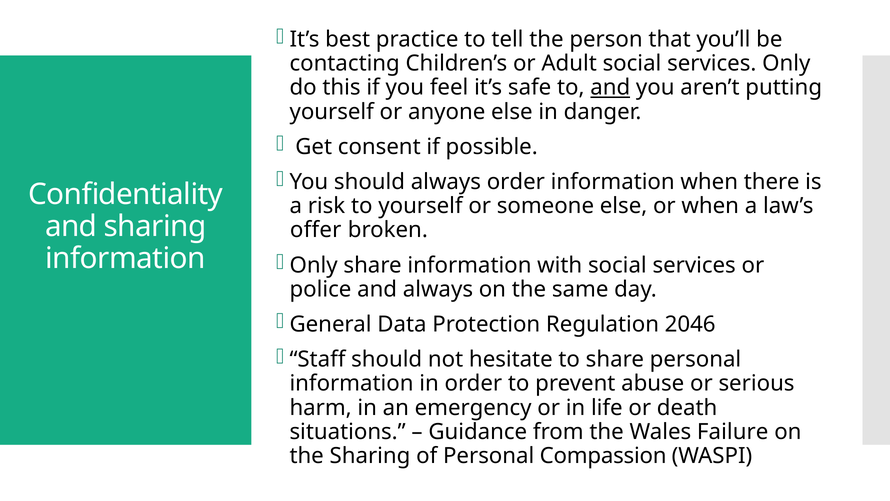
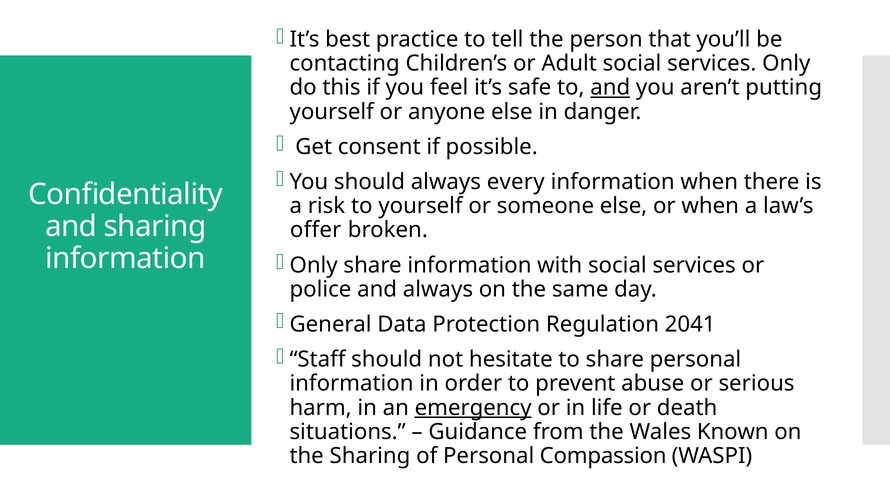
always order: order -> every (516, 182)
2046: 2046 -> 2041 (690, 324)
emergency underline: none -> present (473, 407)
Failure: Failure -> Known (733, 431)
